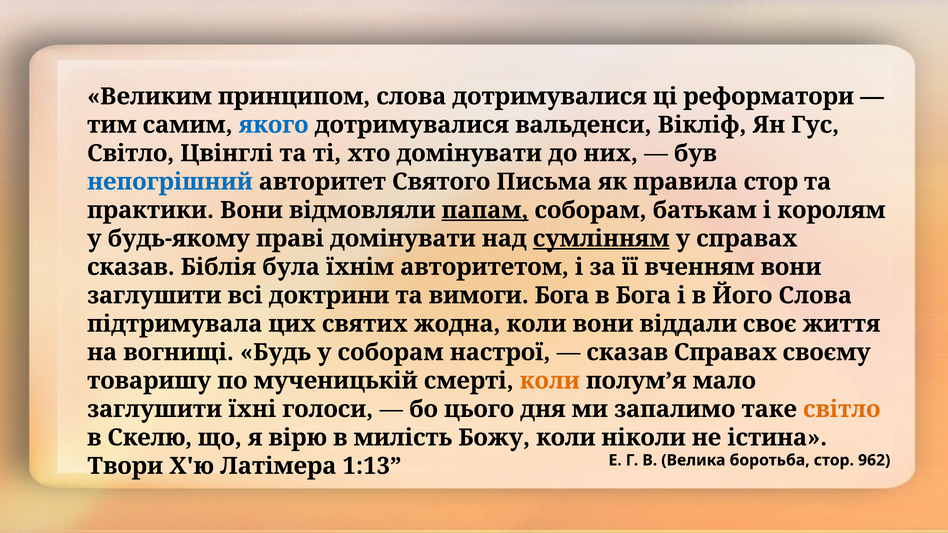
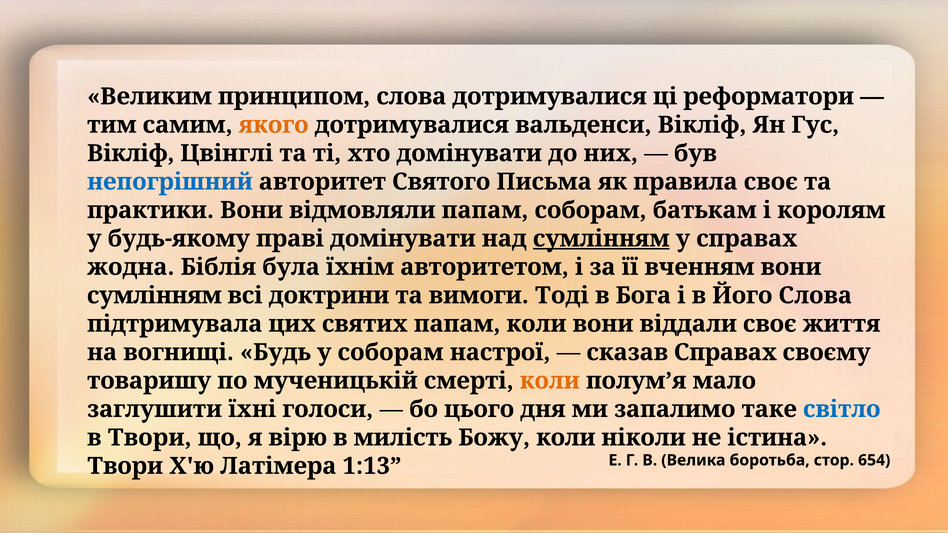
якого colour: blue -> orange (274, 125)
Світло: Світло -> Вікліф (131, 153)
правила стор: стор -> своє (771, 182)
папам underline: present -> none (485, 210)
сказав: сказав -> жодна (131, 267)
заглушити: заглушити -> сумлінням (154, 296)
вимоги Бога: Бога -> Тоді (562, 296)
святих жодна: жодна -> папам (457, 324)
світло colour: orange -> blue (842, 409)
в Скелю: Скелю -> Твори (150, 438)
962: 962 -> 654 (874, 460)
